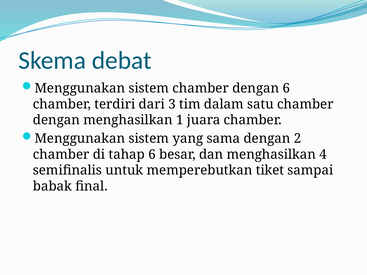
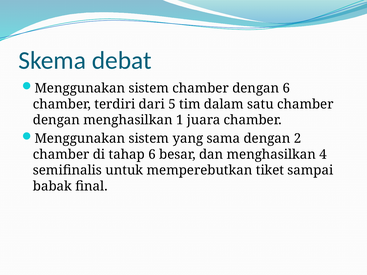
3: 3 -> 5 (172, 104)
